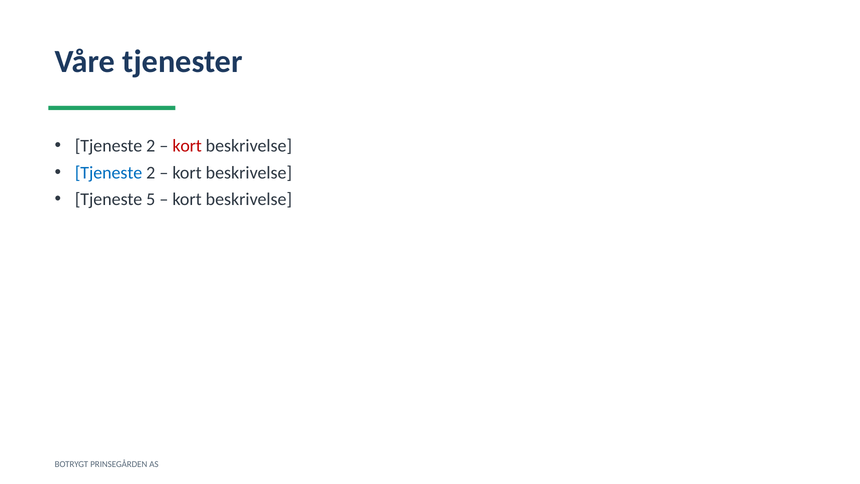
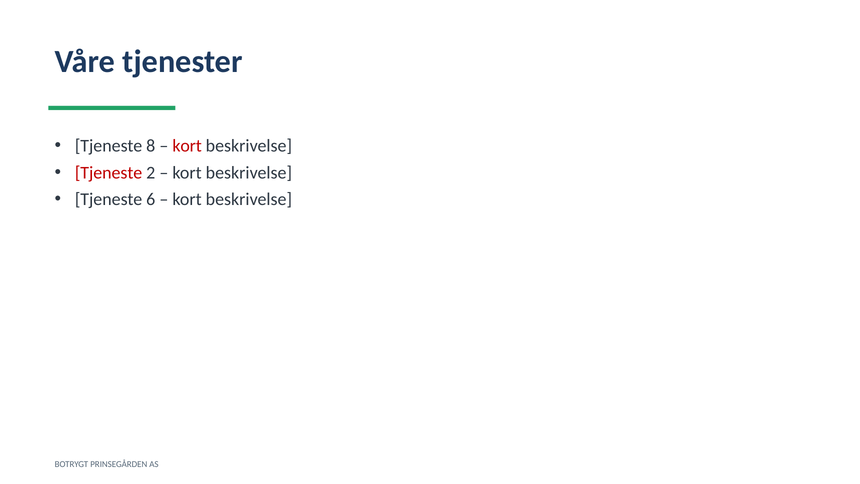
2: 2 -> 8 (151, 146)
Tjeneste colour: blue -> red (109, 173)
5: 5 -> 6 (151, 199)
